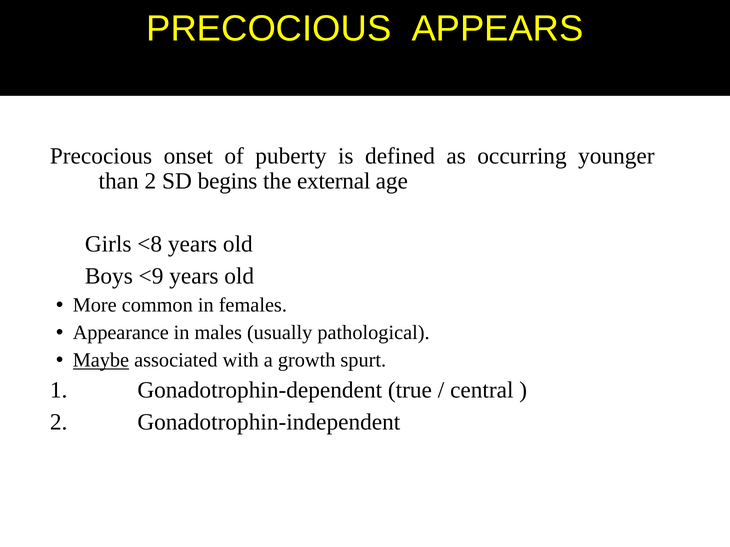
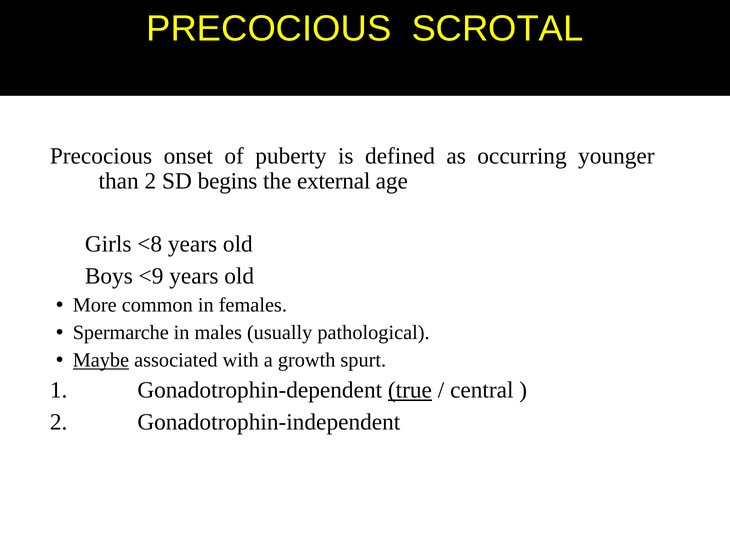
APPEARS: APPEARS -> SCROTAL (497, 29)
Appearance: Appearance -> Spermarche (121, 333)
true underline: none -> present (410, 391)
